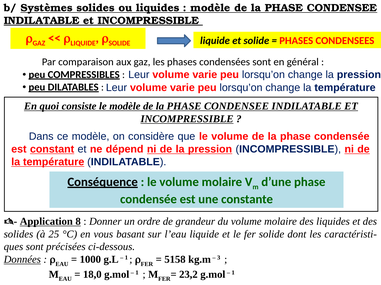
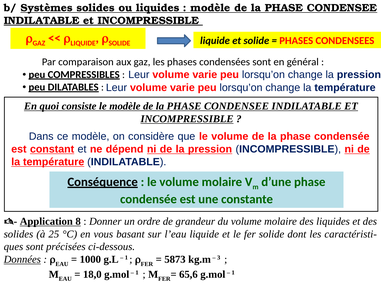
5158: 5158 -> 5873 (175, 260)
23,2: 23,2 -> 65,6 (188, 275)
